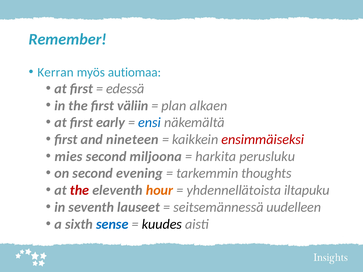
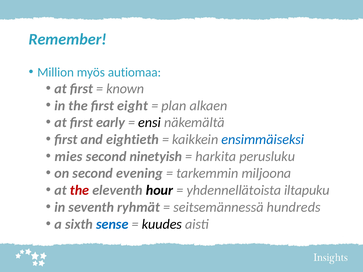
Kerran: Kerran -> Million (56, 72)
edessä: edessä -> known (125, 89)
väliin: väliin -> eight (133, 106)
ensi colour: blue -> black (150, 123)
nineteen: nineteen -> eightieth (132, 140)
ensimmäiseksi colour: red -> blue (263, 140)
miljoona: miljoona -> ninetyish (156, 157)
thoughts: thoughts -> miljoona (266, 173)
hour colour: orange -> black (159, 190)
lauseet: lauseet -> ryhmät (139, 207)
uudelleen: uudelleen -> hundreds (294, 207)
